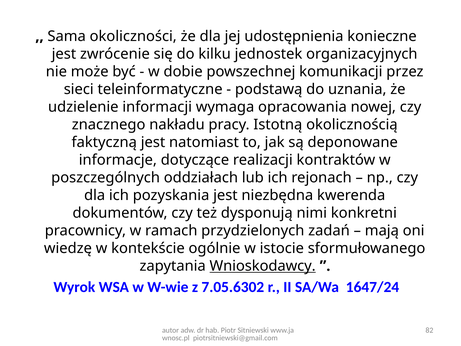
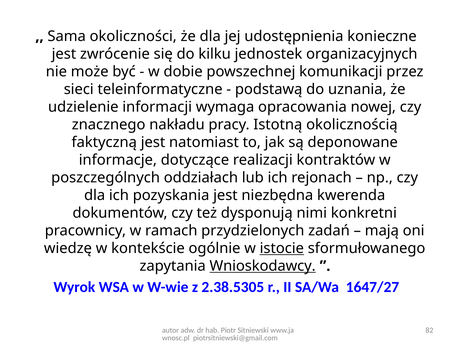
istocie underline: none -> present (282, 248)
7.05.6302: 7.05.6302 -> 2.38.5305 (233, 287)
1647/24: 1647/24 -> 1647/27 (372, 287)
